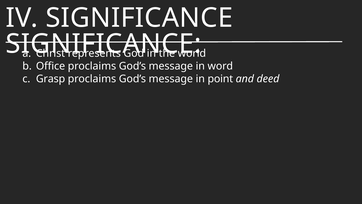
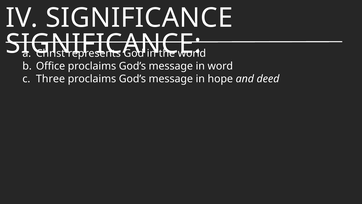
Grasp: Grasp -> Three (50, 79)
point: point -> hope (220, 79)
